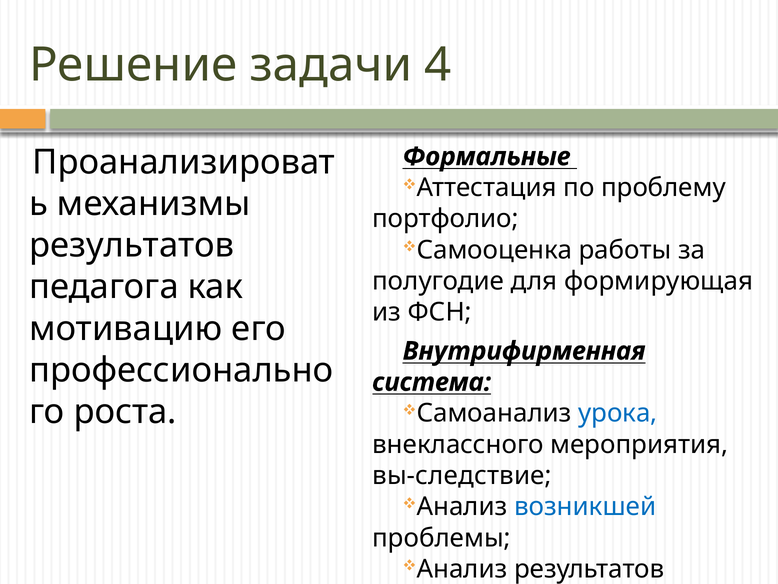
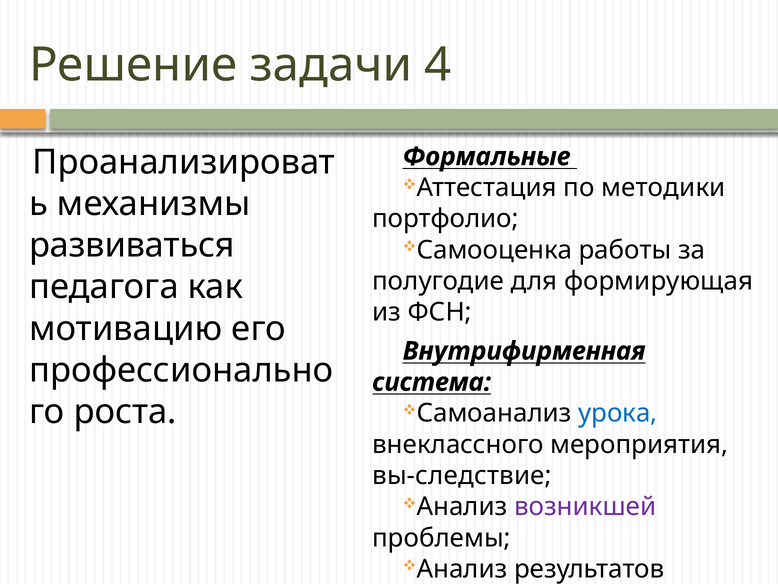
проблему: проблему -> методики (663, 188)
результатов: результатов -> развиваться (132, 245)
возникшей colour: blue -> purple (585, 506)
